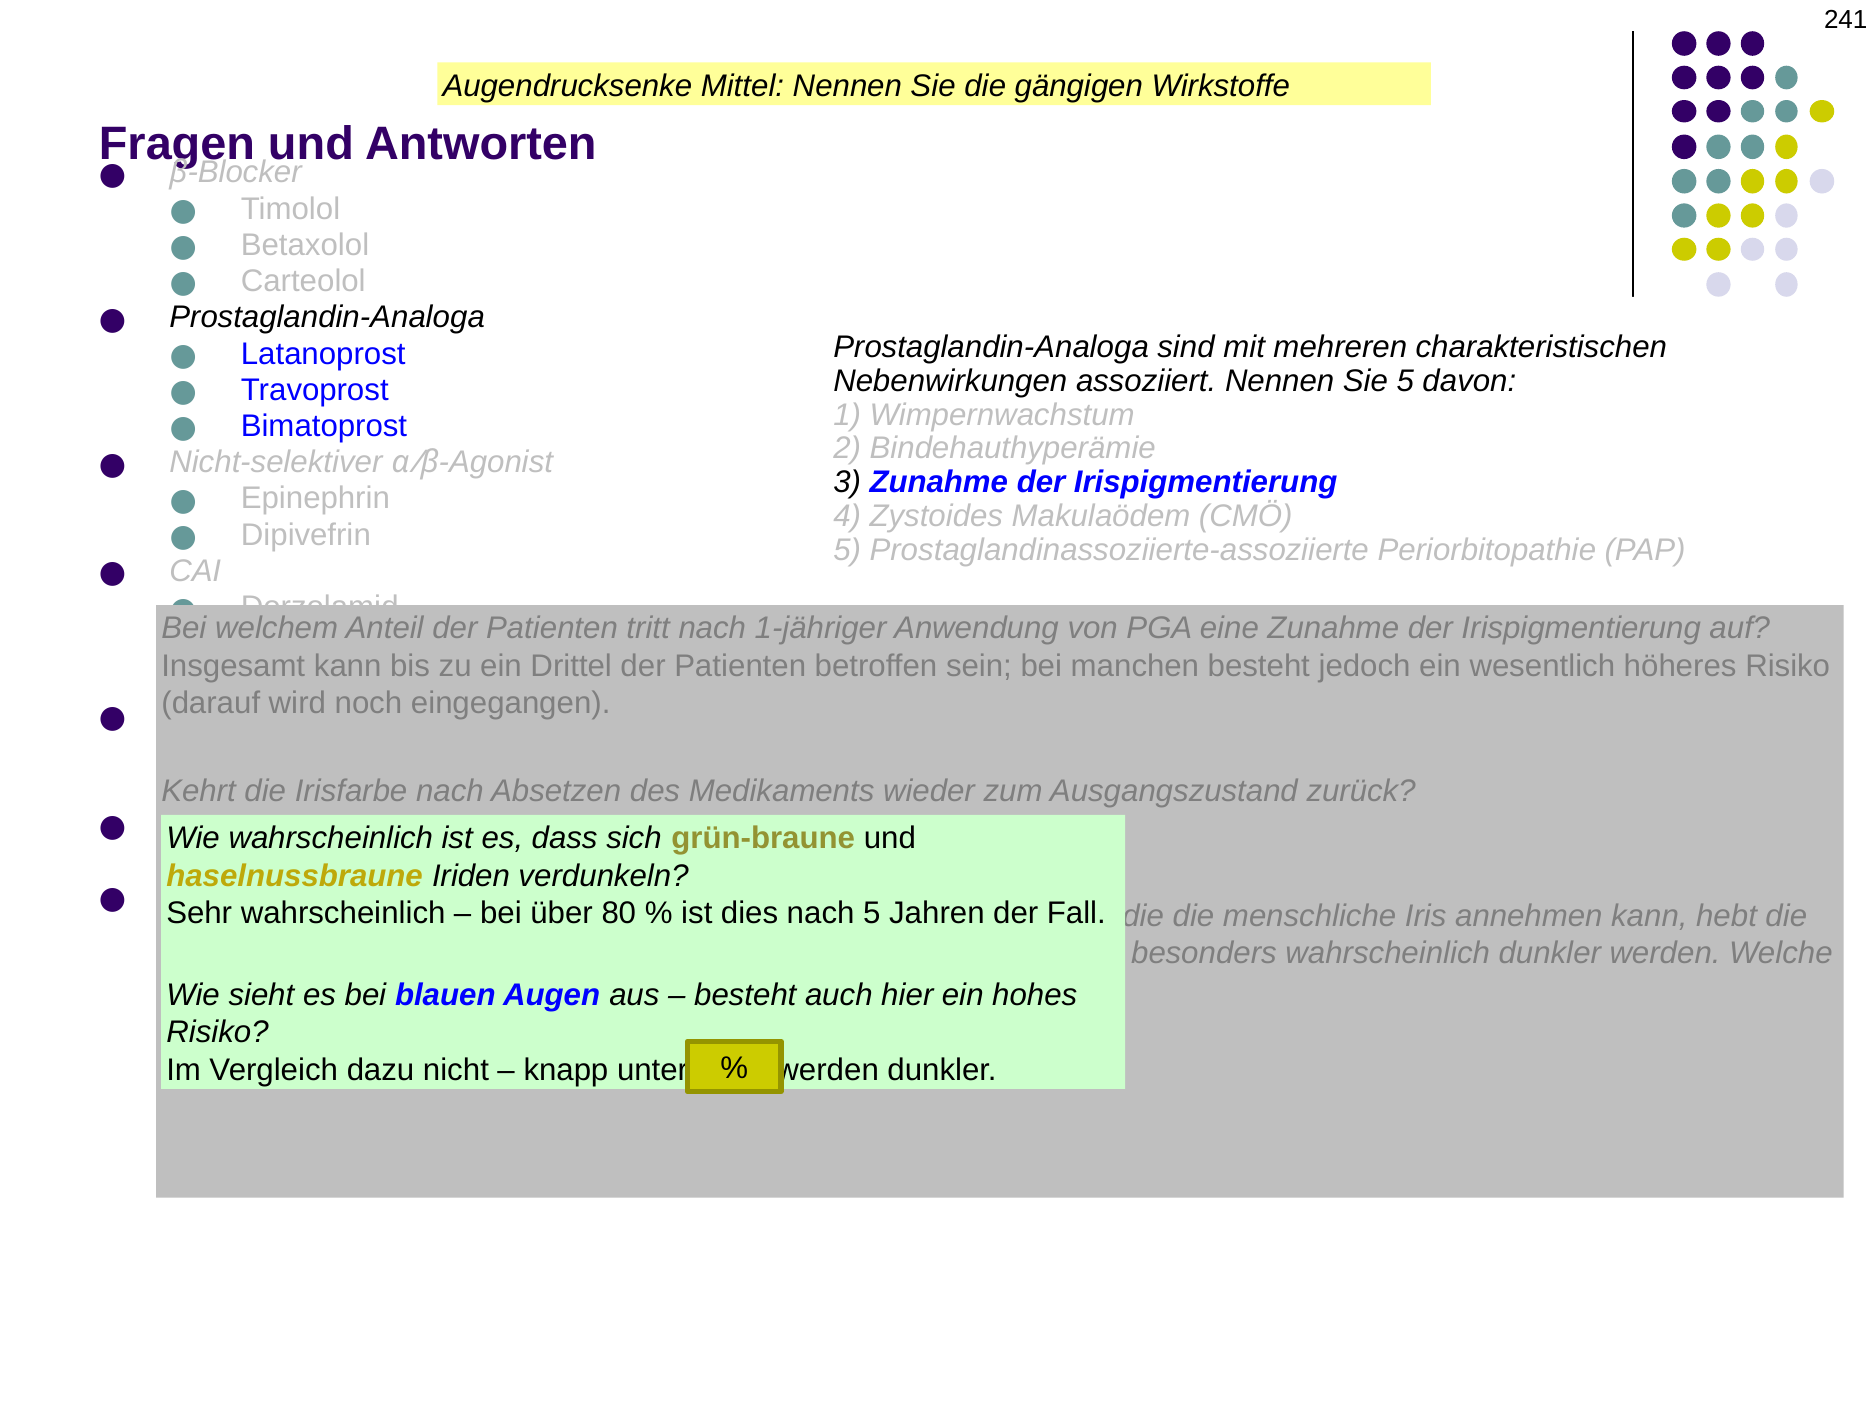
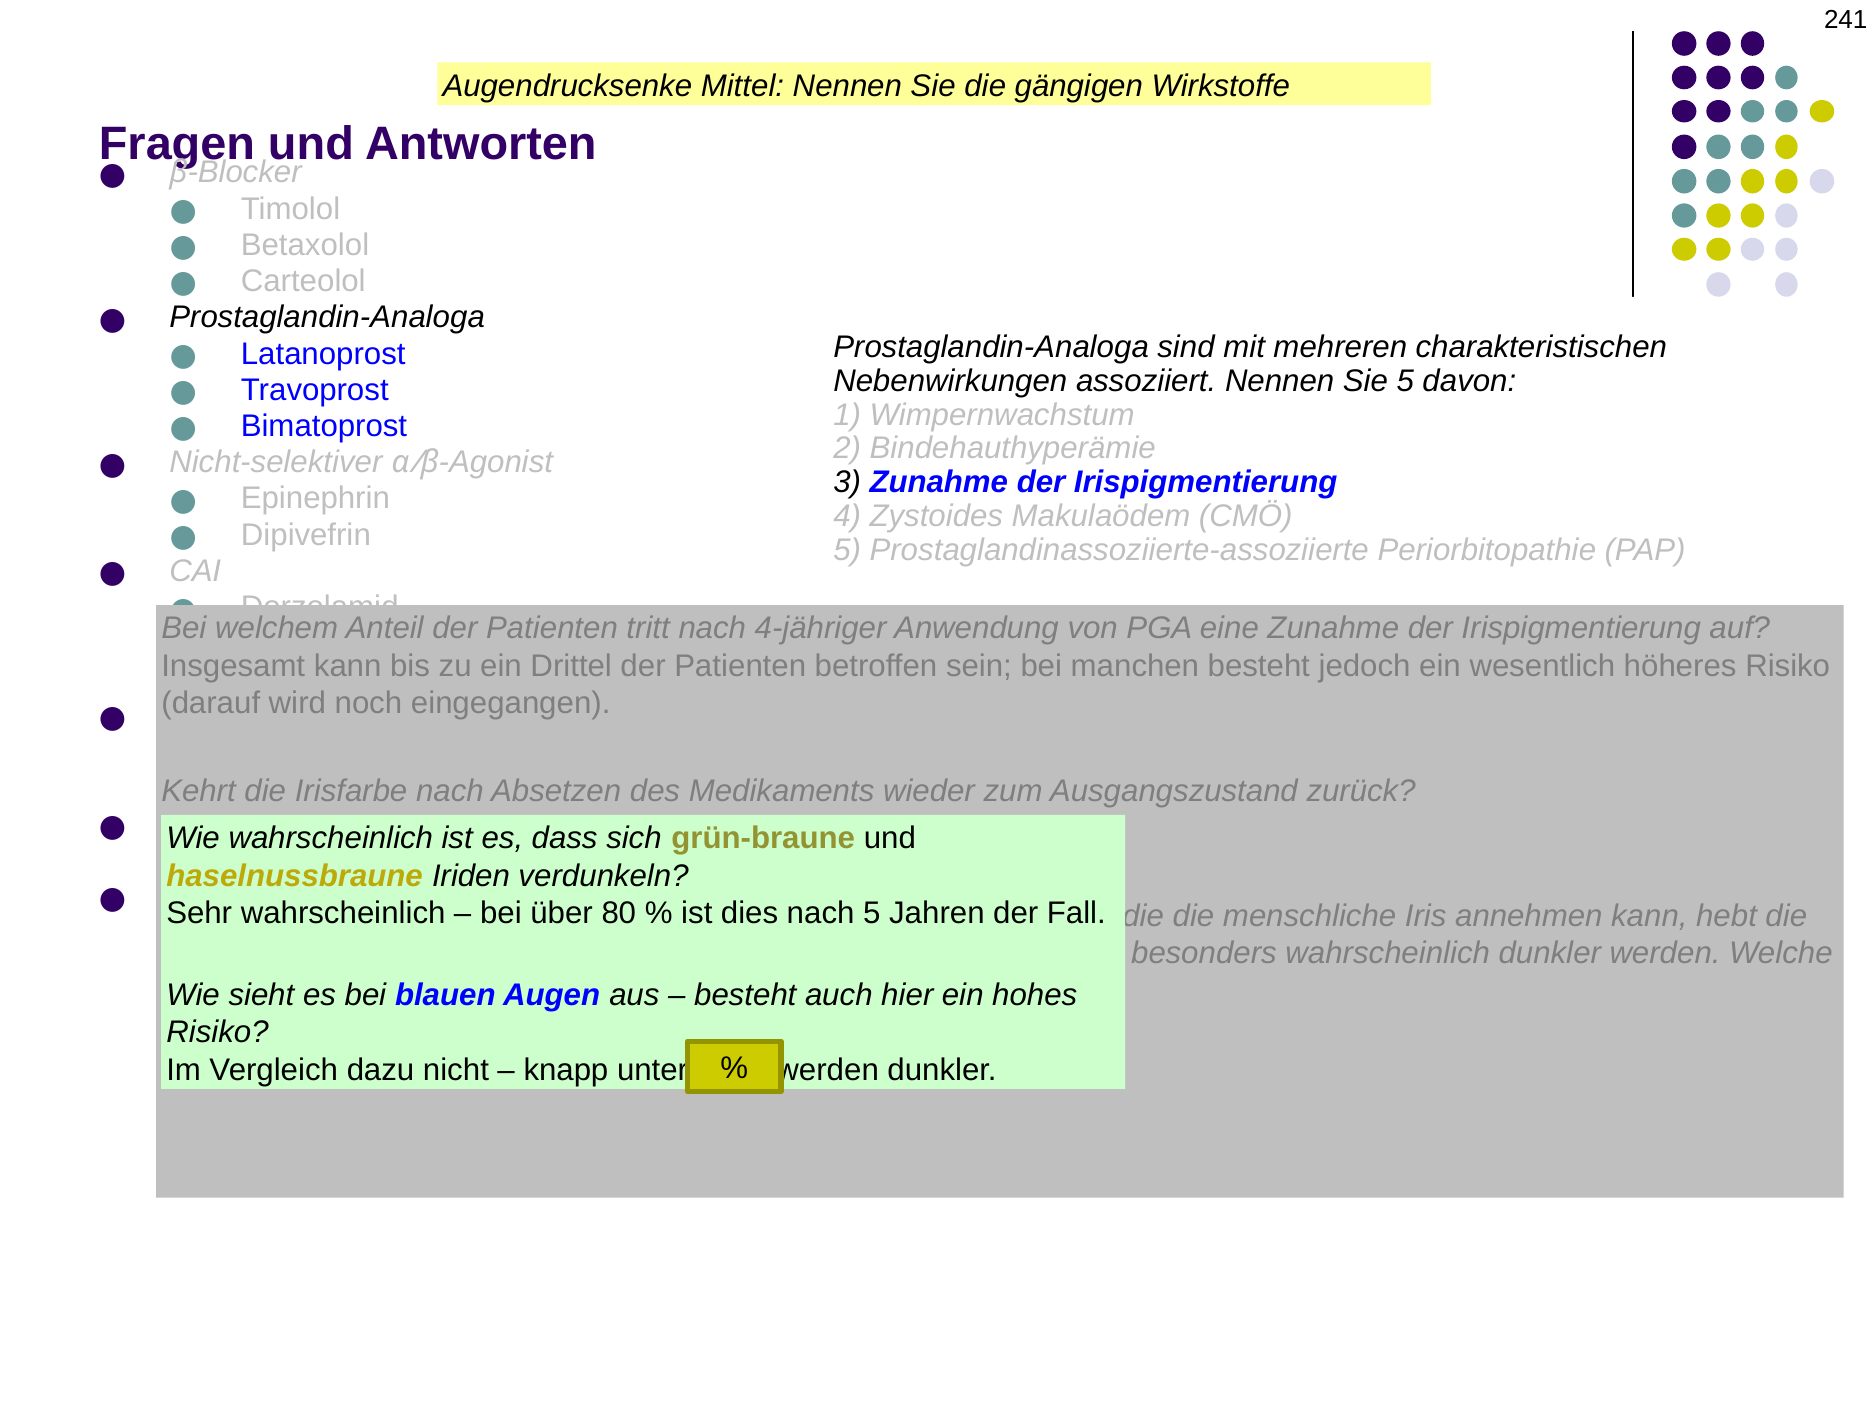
1-jähriger: 1-jähriger -> 4-jähriger (821, 629)
